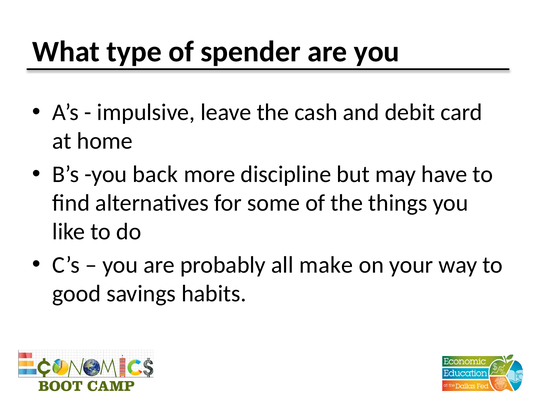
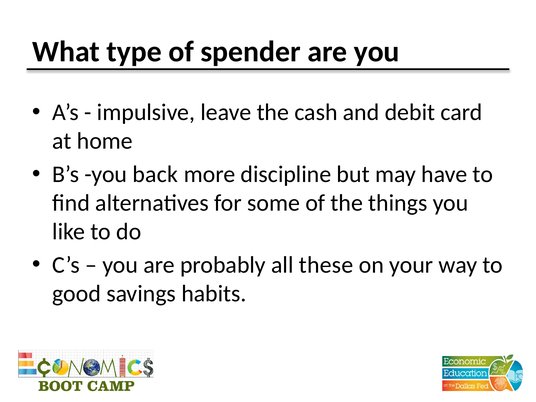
make: make -> these (326, 265)
